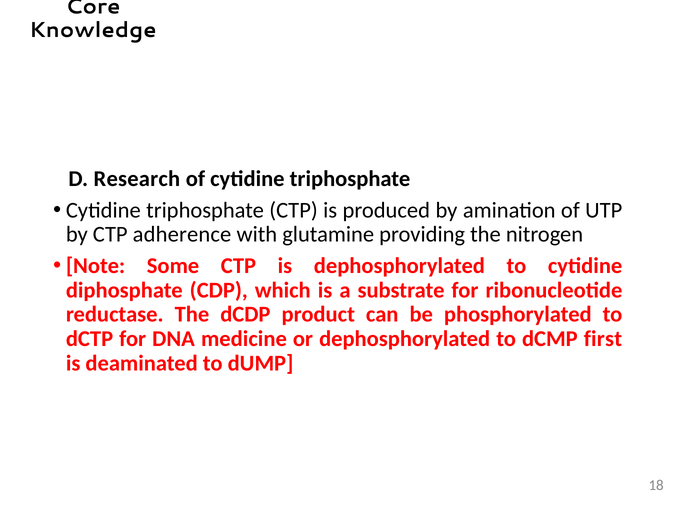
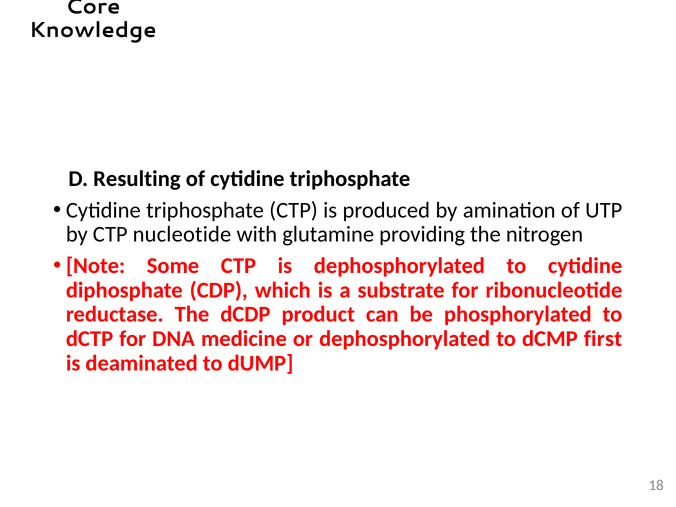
Research: Research -> Resulting (137, 179)
adherence: adherence -> nucleotide (182, 234)
